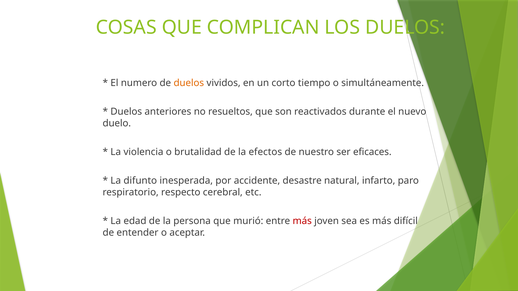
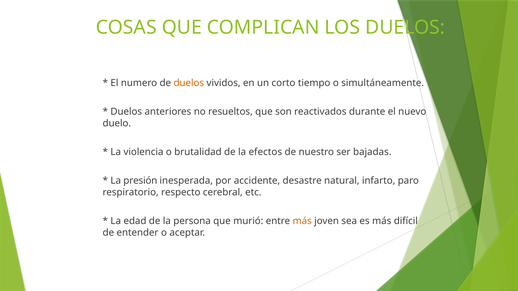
eficaces: eficaces -> bajadas (372, 152)
difunto: difunto -> presión (140, 181)
más colour: red -> orange (302, 221)
